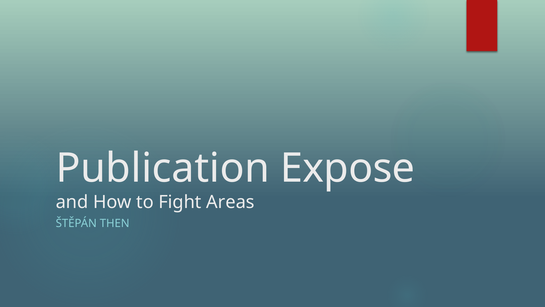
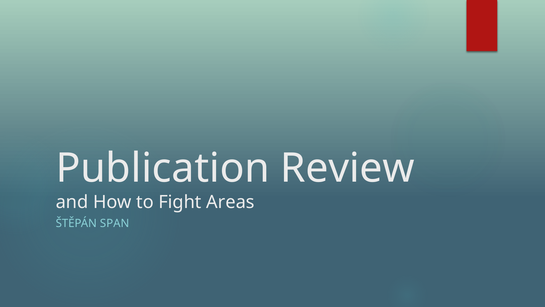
Expose: Expose -> Review (347, 168)
THEN: THEN -> SPAN (115, 223)
